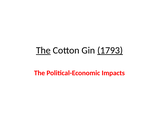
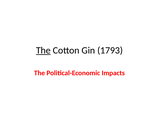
1793 underline: present -> none (110, 51)
